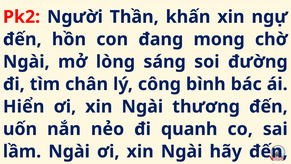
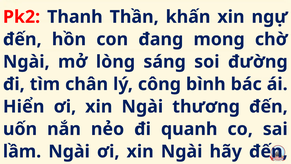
Người: Người -> Thanh (75, 17)
